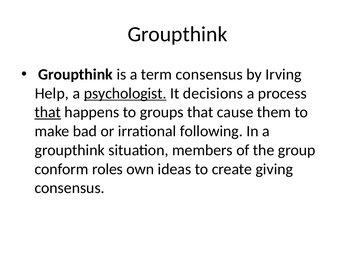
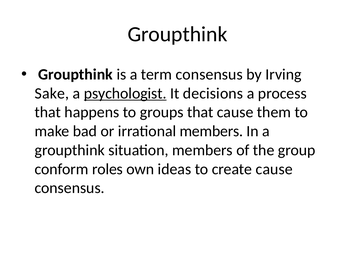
Help: Help -> Sake (52, 93)
that underline: present -> none (48, 112)
irrational following: following -> members (211, 131)
create giving: giving -> cause (274, 169)
